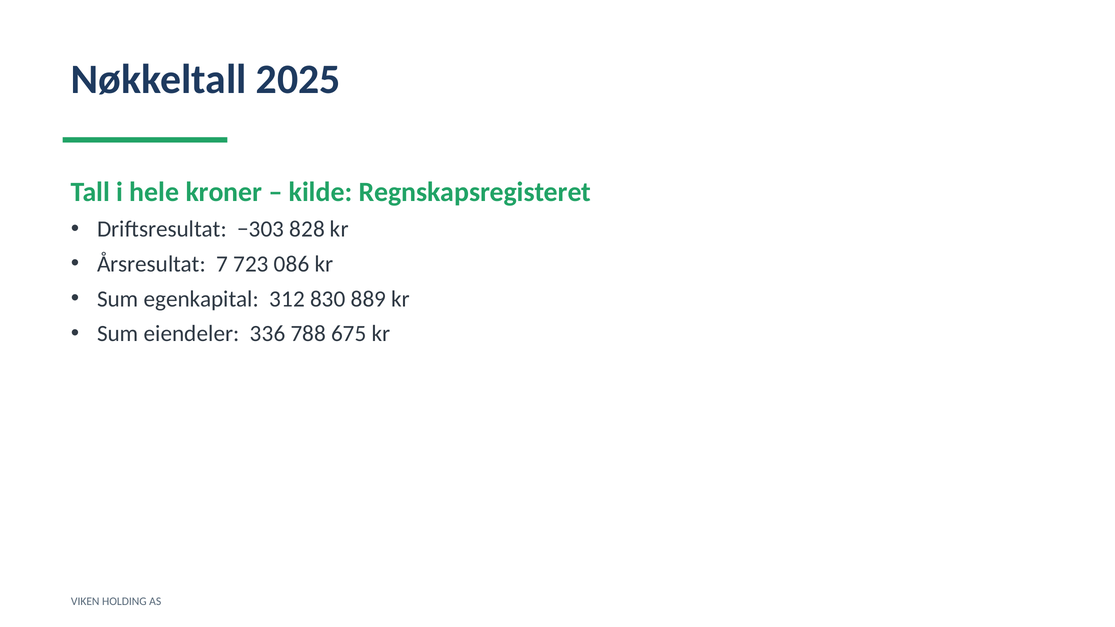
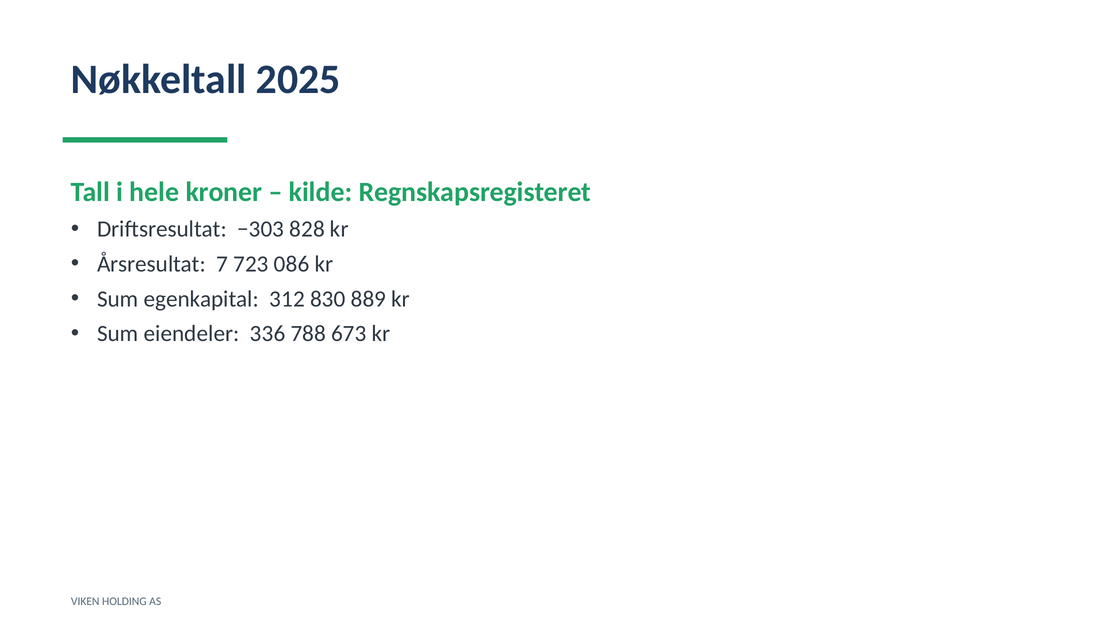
675: 675 -> 673 (349, 334)
